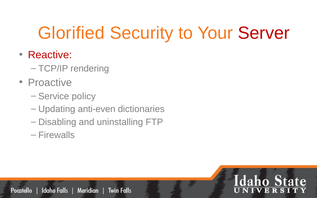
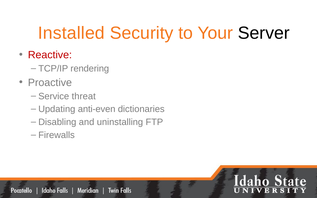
Glorified: Glorified -> Installed (71, 33)
Server colour: red -> black (264, 33)
policy: policy -> threat (84, 96)
